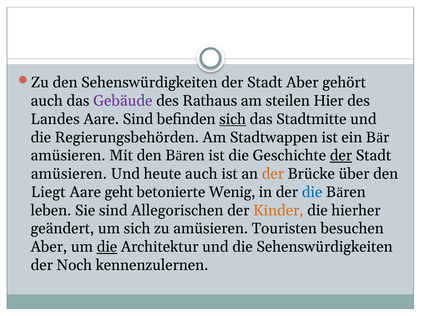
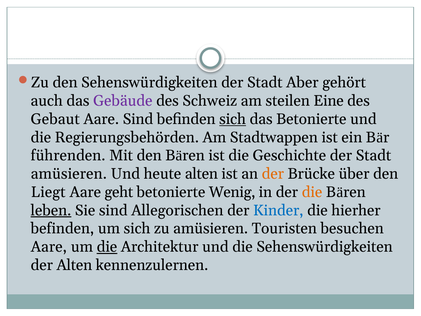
Rathaus: Rathaus -> Schweiz (210, 101)
Hier: Hier -> Eine (329, 101)
Landes: Landes -> Gebaut (55, 119)
das Stadtmitte: Stadtmitte -> Betonierte (311, 119)
amüsieren: amüsieren -> führenden (68, 155)
der underline: present -> none (341, 155)
heute auch: auch -> alten (201, 174)
die colour: blue -> orange (312, 192)
leben underline: none -> present (51, 210)
Kinder colour: orange -> blue (278, 210)
geändert: geändert -> befinden (62, 228)
Aber: Aber -> Aare (49, 247)
der Noch: Noch -> Alten (74, 265)
